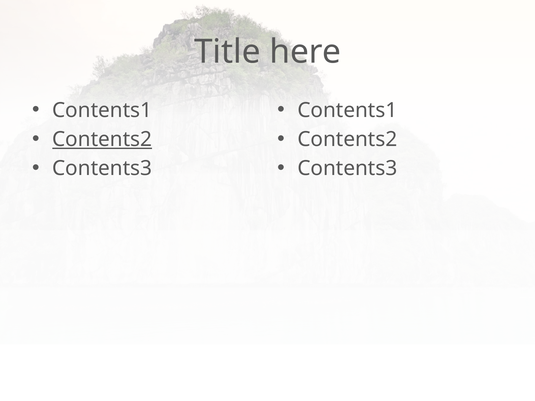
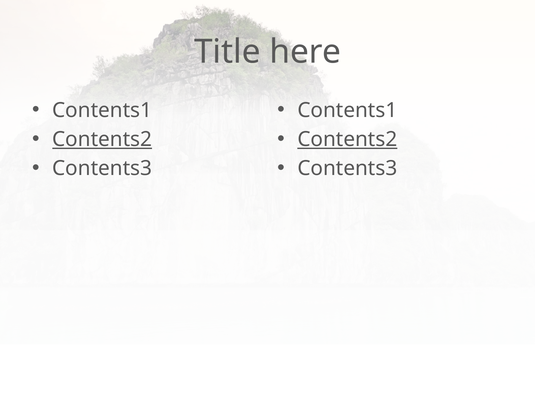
Contents2 underline: none -> present (347, 139)
